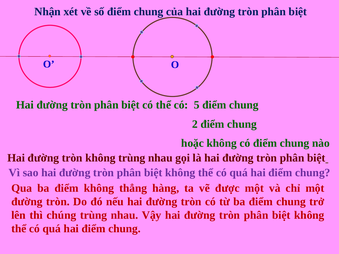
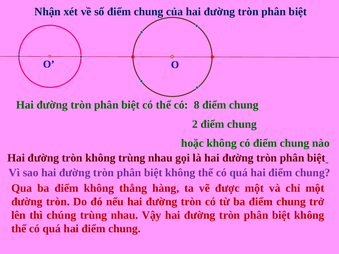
5: 5 -> 8 (197, 105)
